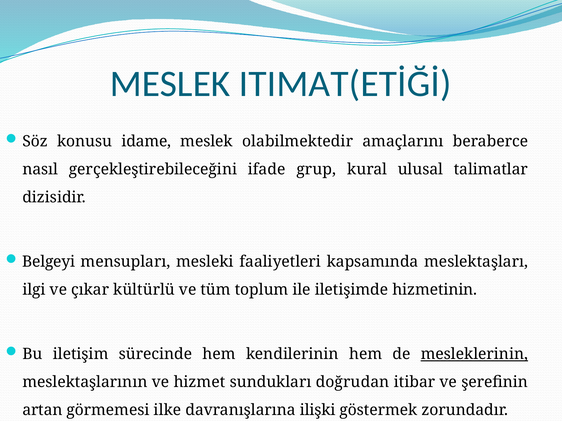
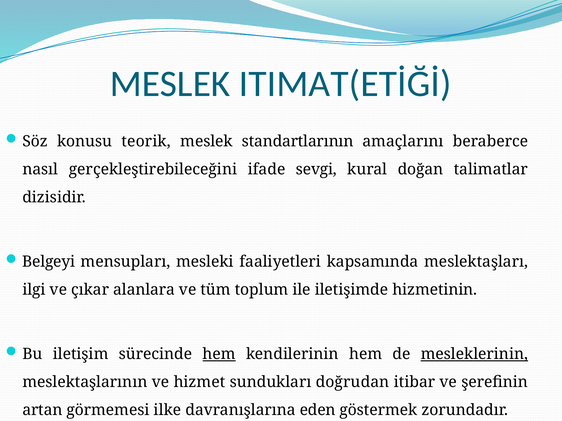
idame: idame -> teorik (146, 142)
olabilmektedir: olabilmektedir -> standartlarının (298, 142)
grup: grup -> sevgi (316, 170)
ulusal: ulusal -> doğan (420, 170)
kültürlü: kültürlü -> alanlara (144, 290)
hem underline: none -> present (219, 354)
ilişki: ilişki -> eden (318, 411)
